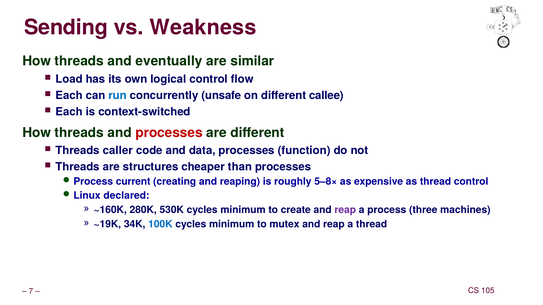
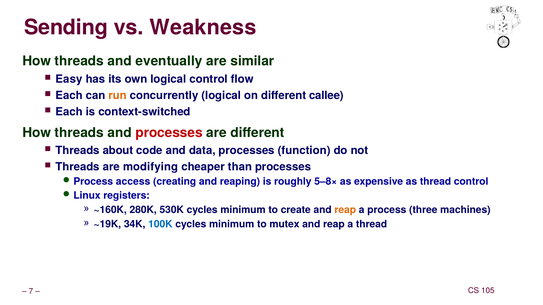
Load: Load -> Easy (69, 79)
run colour: blue -> orange (118, 96)
concurrently unsafe: unsafe -> logical (221, 96)
caller: caller -> about (118, 151)
structures: structures -> modifying (151, 167)
current: current -> access (133, 182)
declared: declared -> registers (127, 196)
reap colour: purple -> orange (345, 210)
